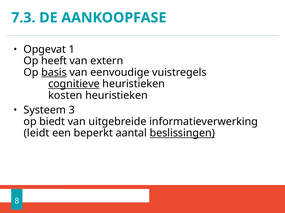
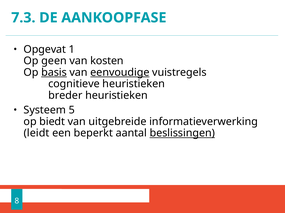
heeft: heeft -> geen (54, 61)
extern: extern -> kosten (107, 61)
eenvoudige underline: none -> present (120, 73)
cognitieve underline: present -> none (74, 84)
kosten: kosten -> breder (65, 96)
3: 3 -> 5 (72, 110)
